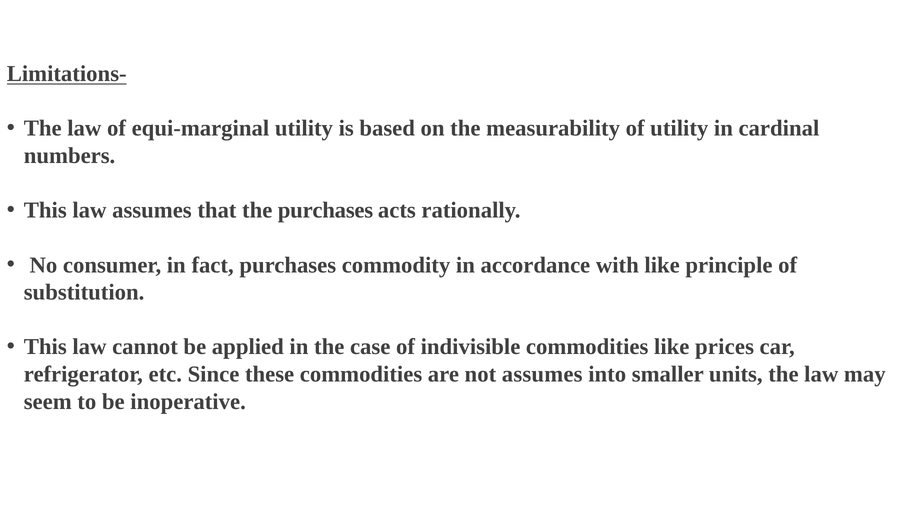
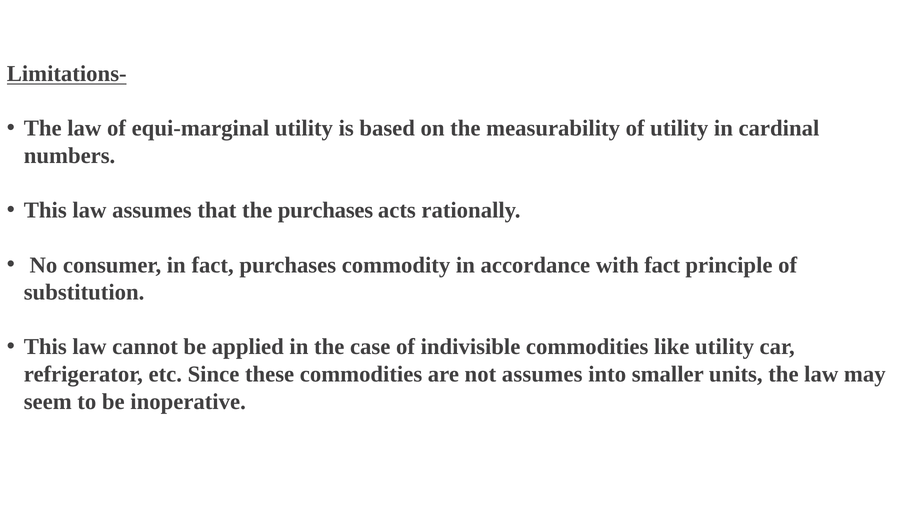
with like: like -> fact (662, 265)
like prices: prices -> utility (725, 346)
